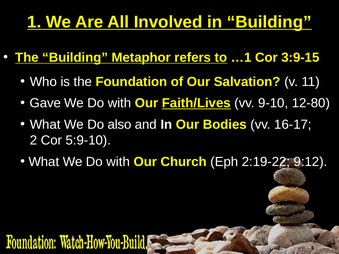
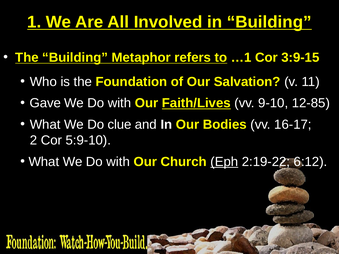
12-80: 12-80 -> 12-85 (311, 103)
also: also -> clue (120, 125)
Eph underline: none -> present (224, 162)
9:12: 9:12 -> 6:12 (311, 162)
